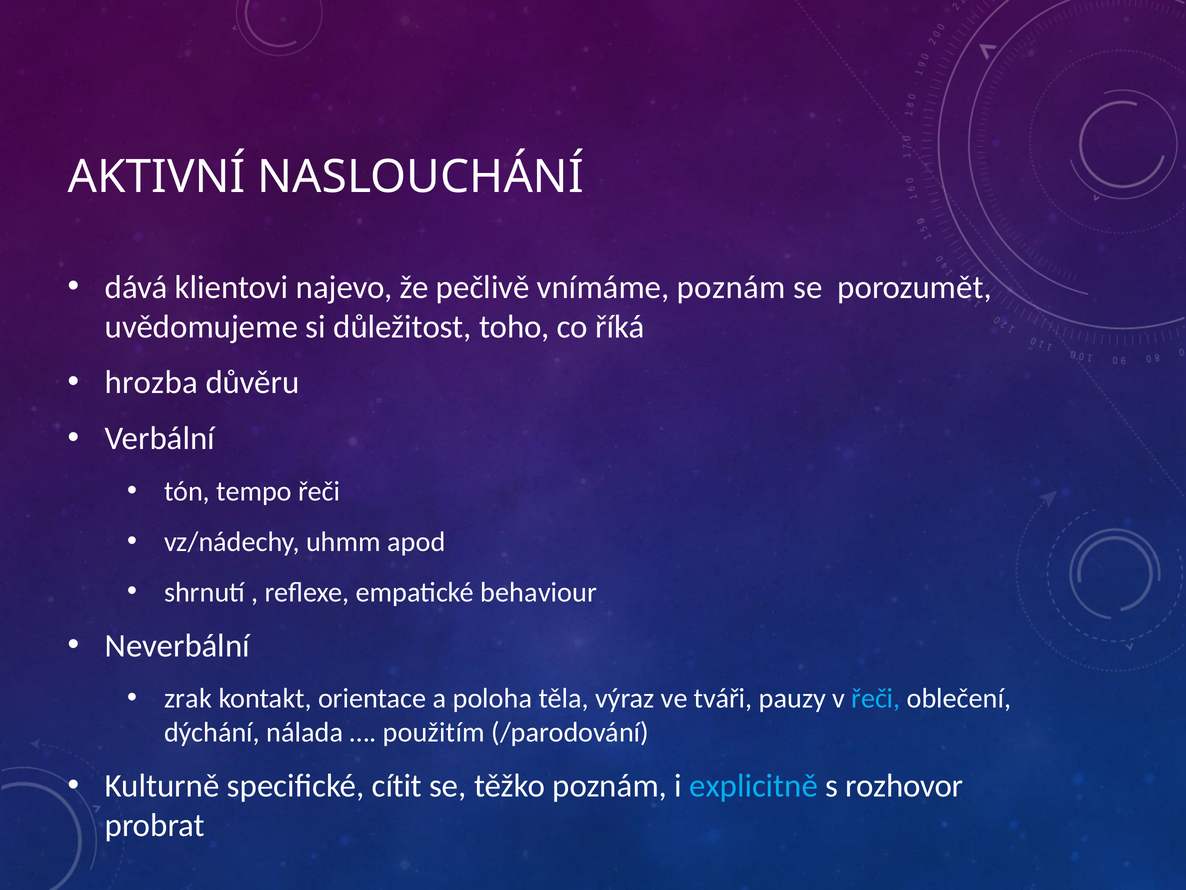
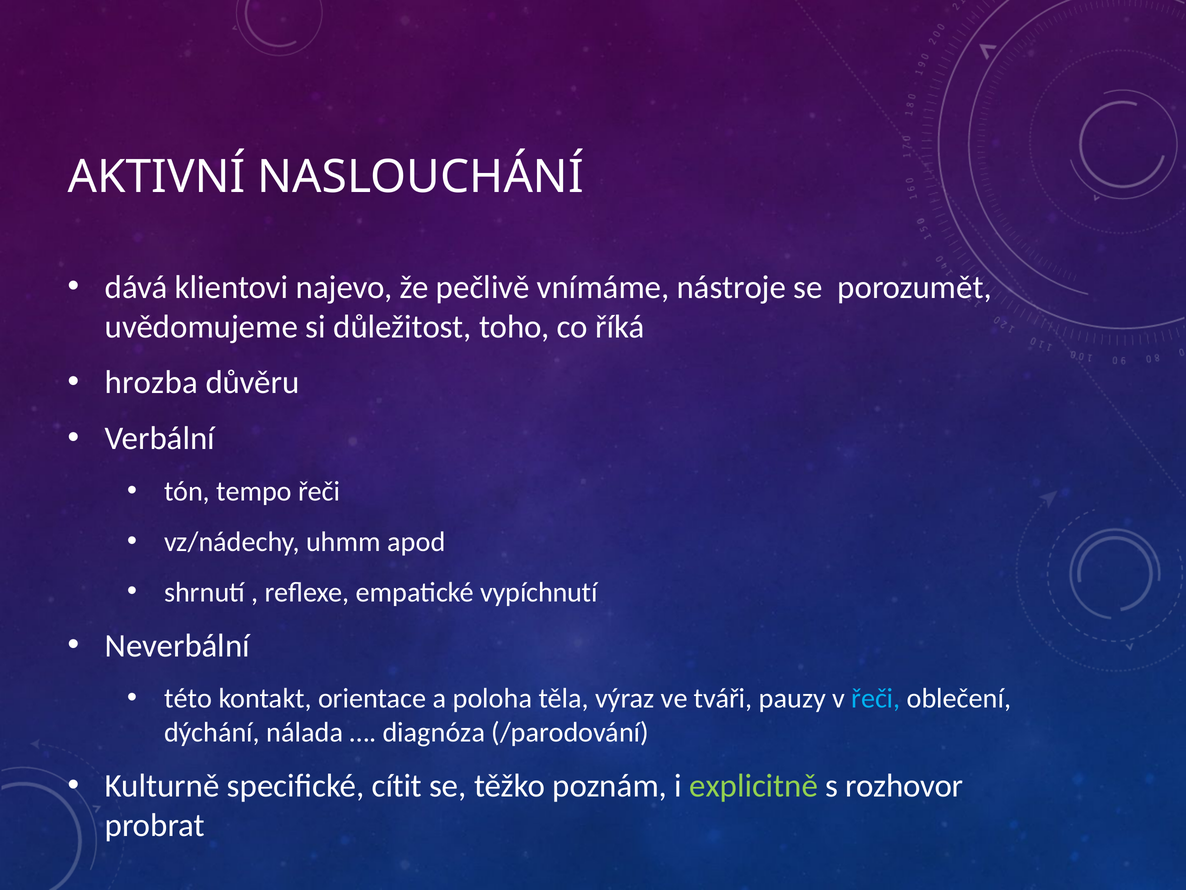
vnímáme poznám: poznám -> nástroje (731, 287)
behaviour: behaviour -> vypíchnutí (539, 592)
zrak: zrak -> této (188, 698)
použitím: použitím -> diagnóza (434, 732)
explicitně colour: light blue -> light green (754, 786)
